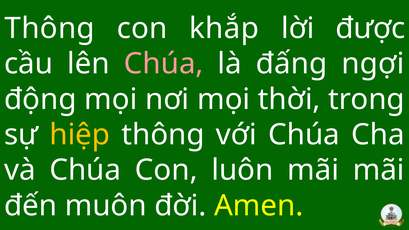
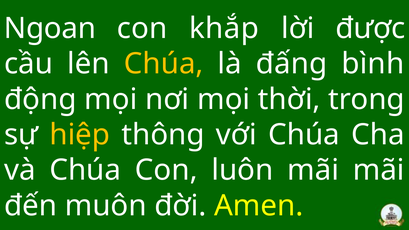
Thông: Thông -> Ngoan (50, 28)
Chúa colour: pink -> yellow (164, 64)
ngợi: ngợi -> bình (373, 64)
